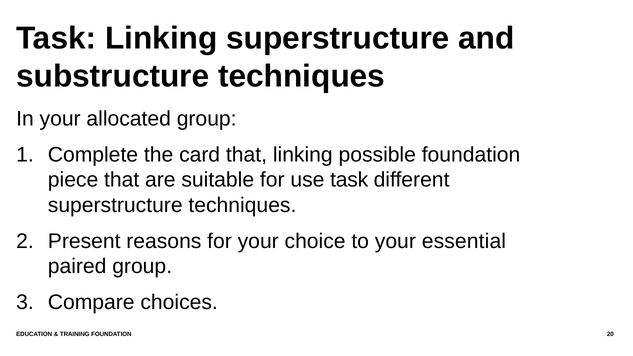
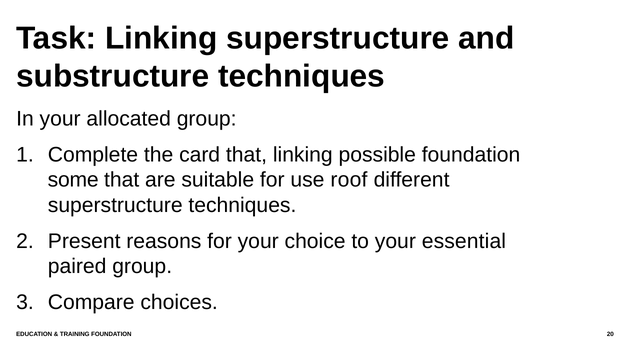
piece: piece -> some (73, 180)
use task: task -> roof (349, 180)
